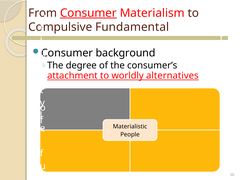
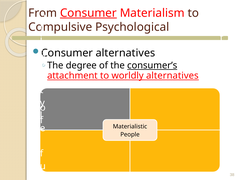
Fundamental: Fundamental -> Psychological (132, 27)
background: background -> alternatives (125, 53)
consumer’s underline: none -> present (152, 66)
